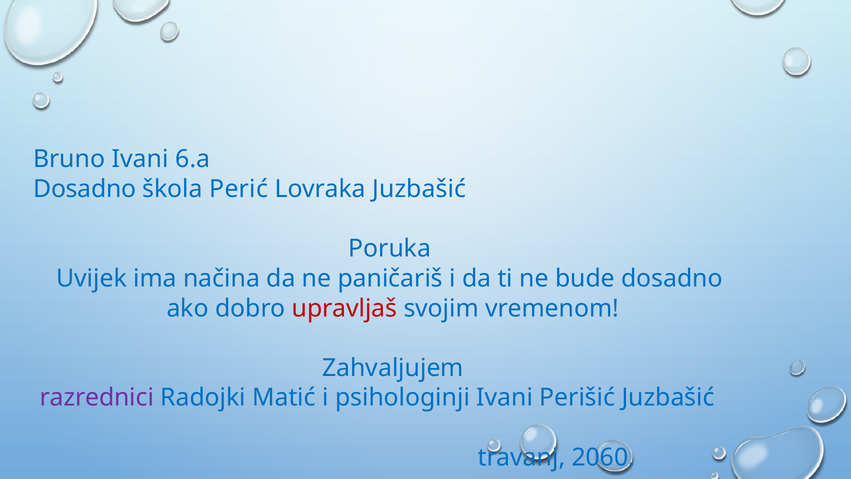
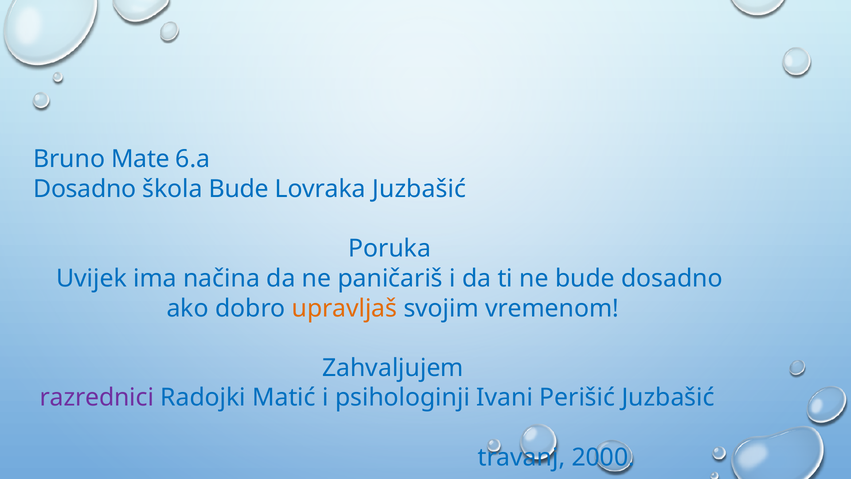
Bruno Ivani: Ivani -> Mate (140, 159)
škola Perić: Perić -> Bude (239, 189)
upravljaš colour: red -> orange (344, 308)
2060: 2060 -> 2000 (603, 457)
